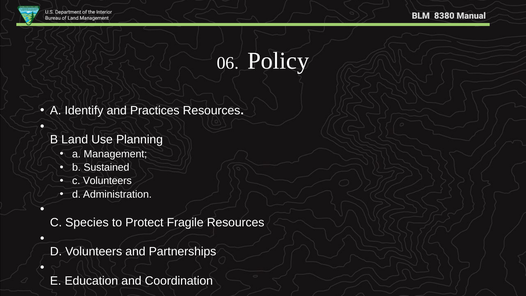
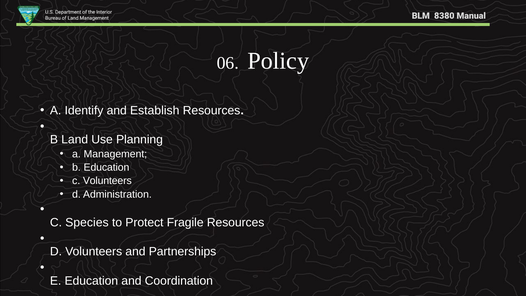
Practices: Practices -> Establish (155, 110)
b Sustained: Sustained -> Education (106, 167)
